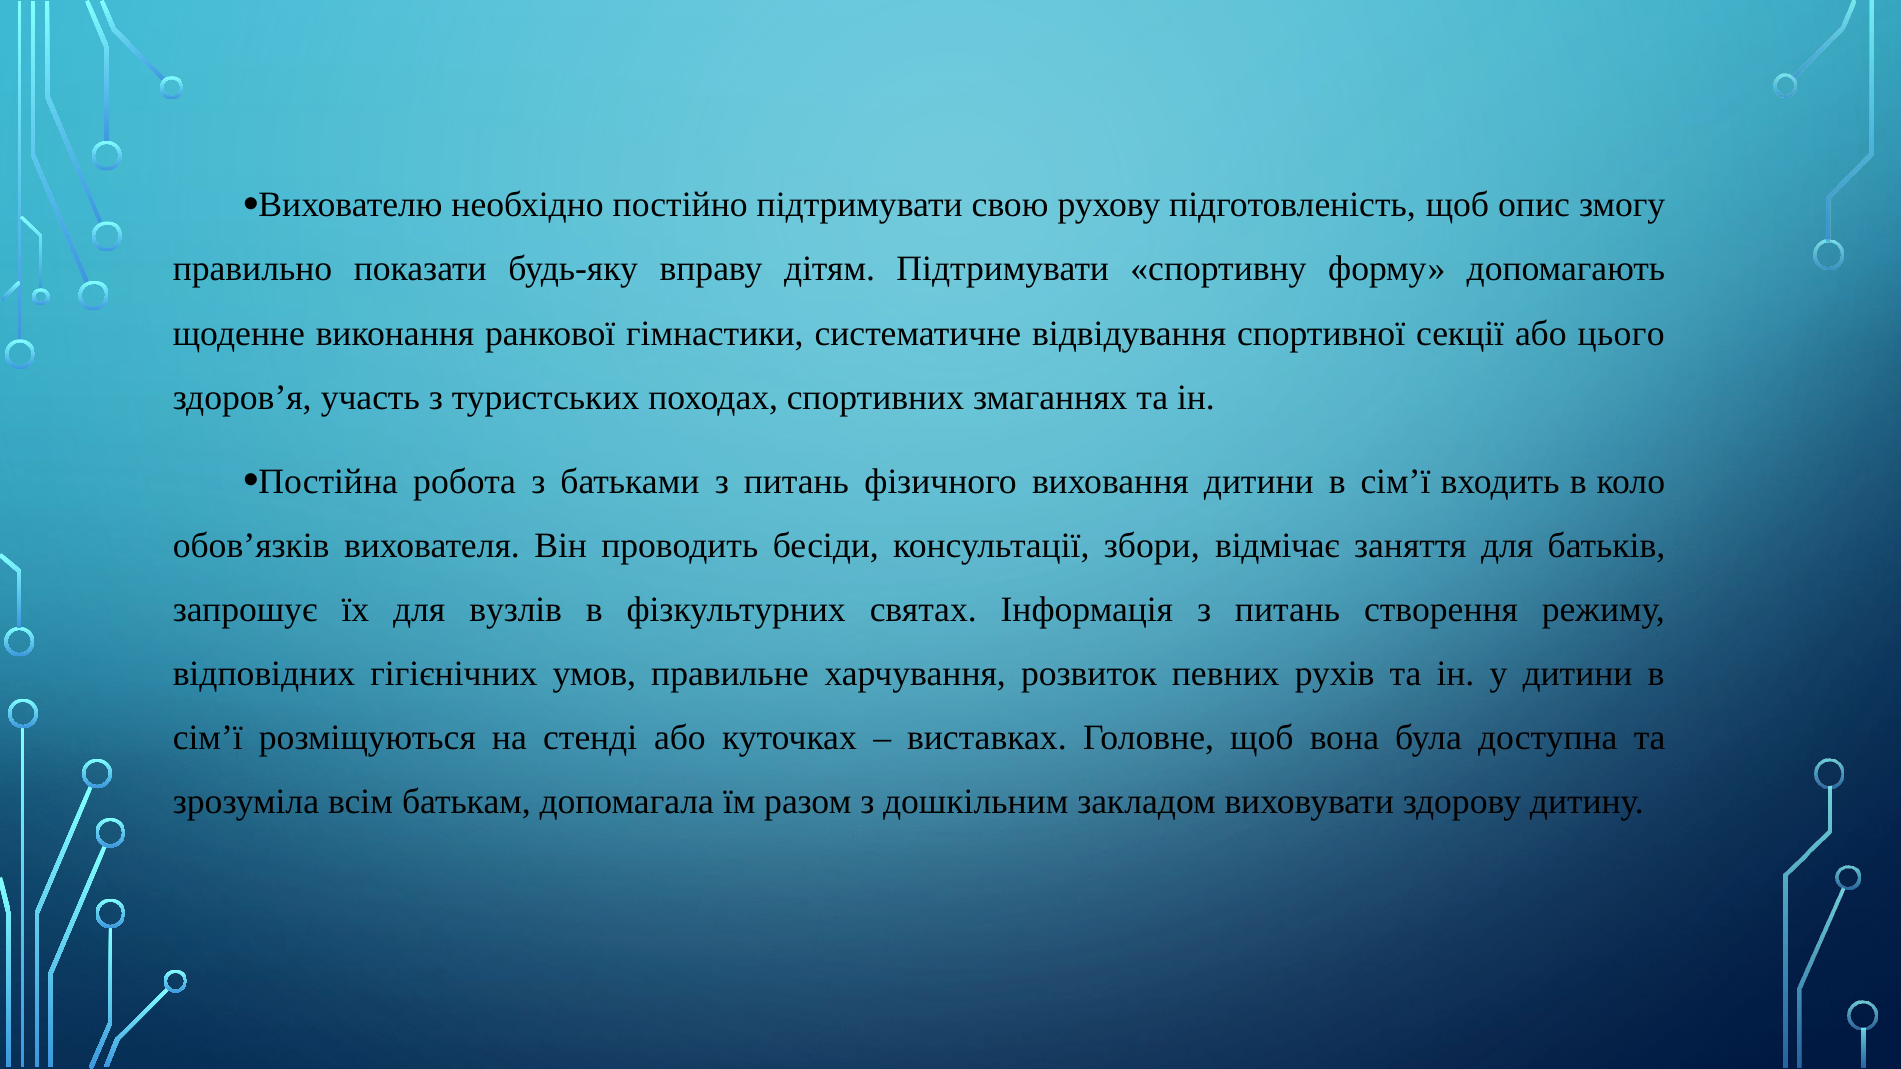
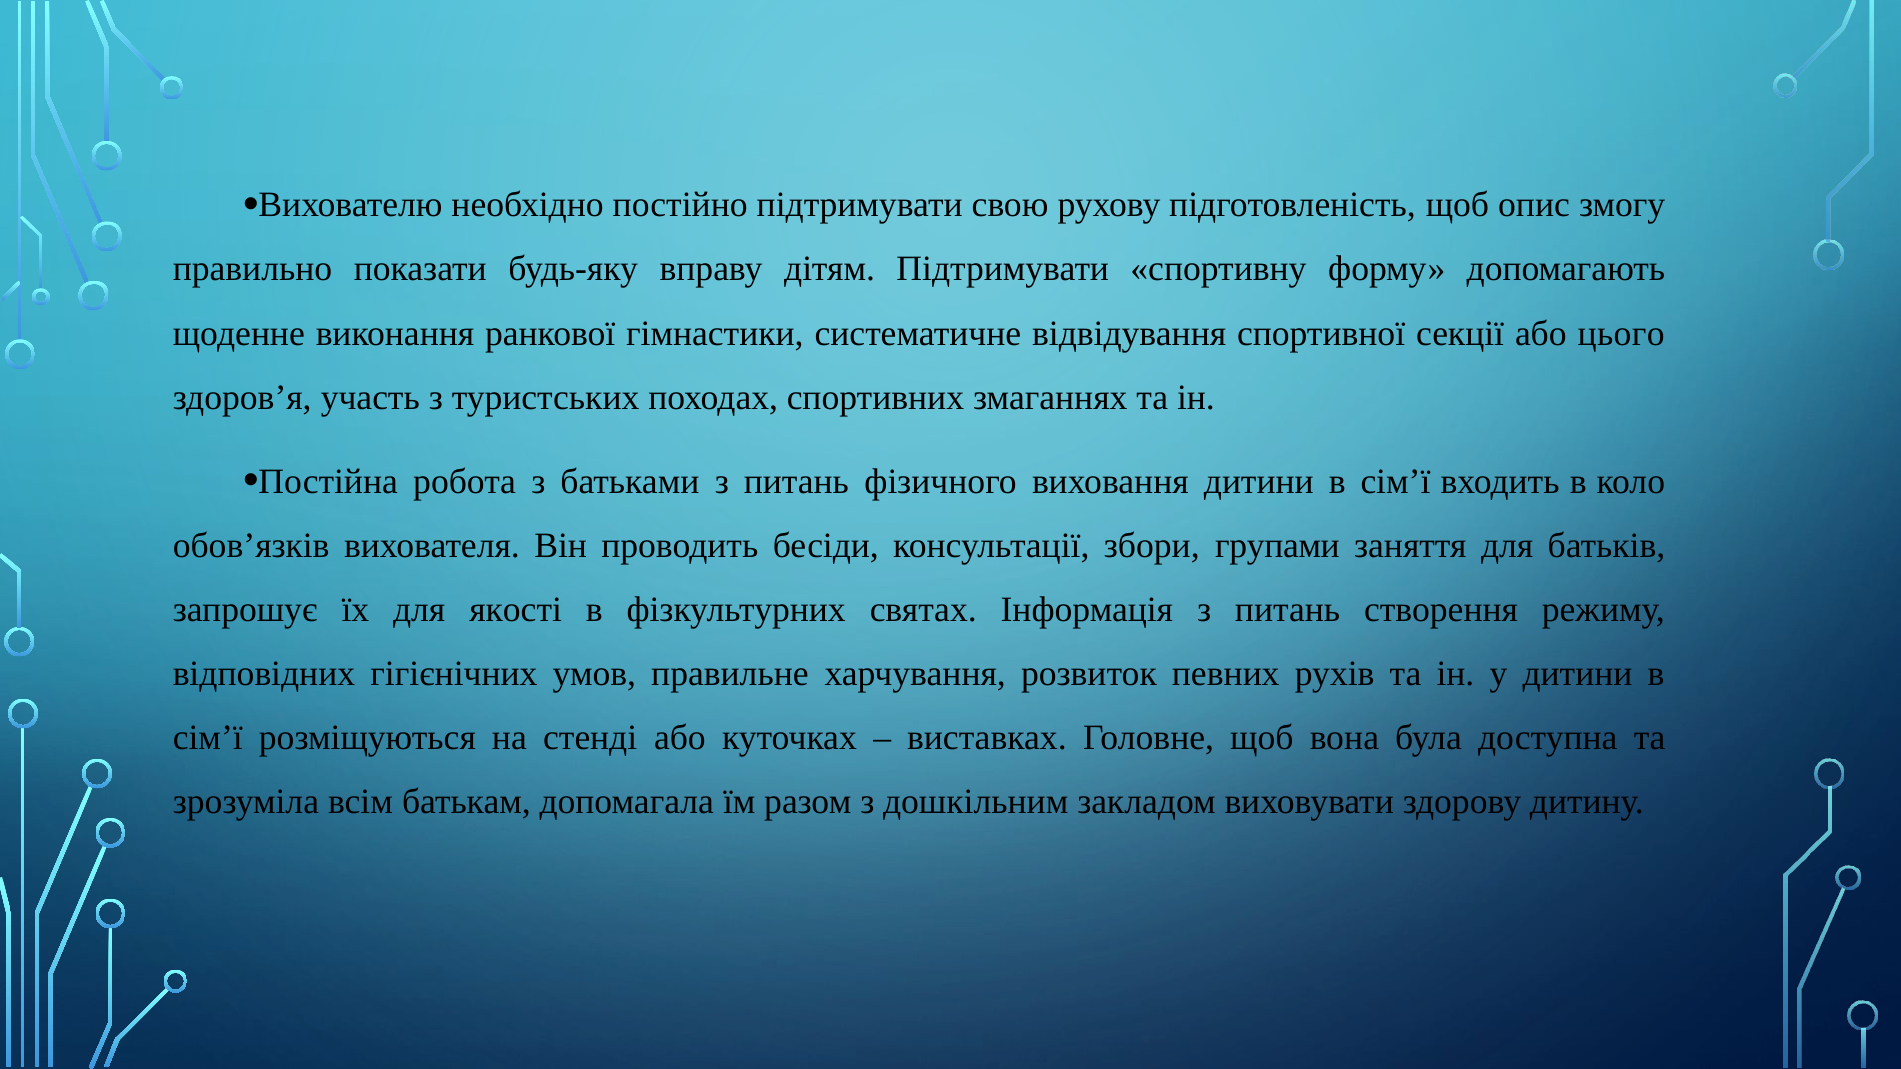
відмічає: відмічає -> групами (1277, 546)
вузлів: вузлів -> якості (516, 610)
